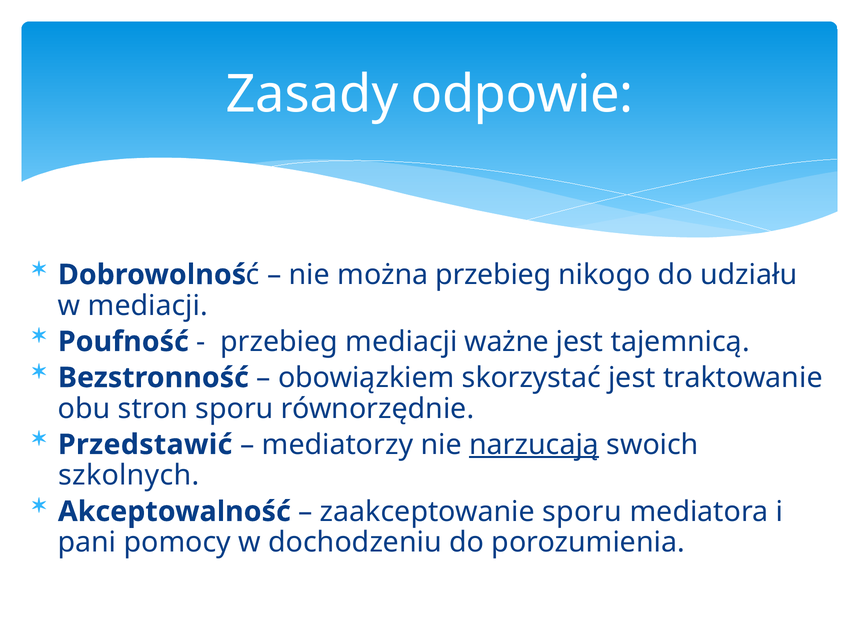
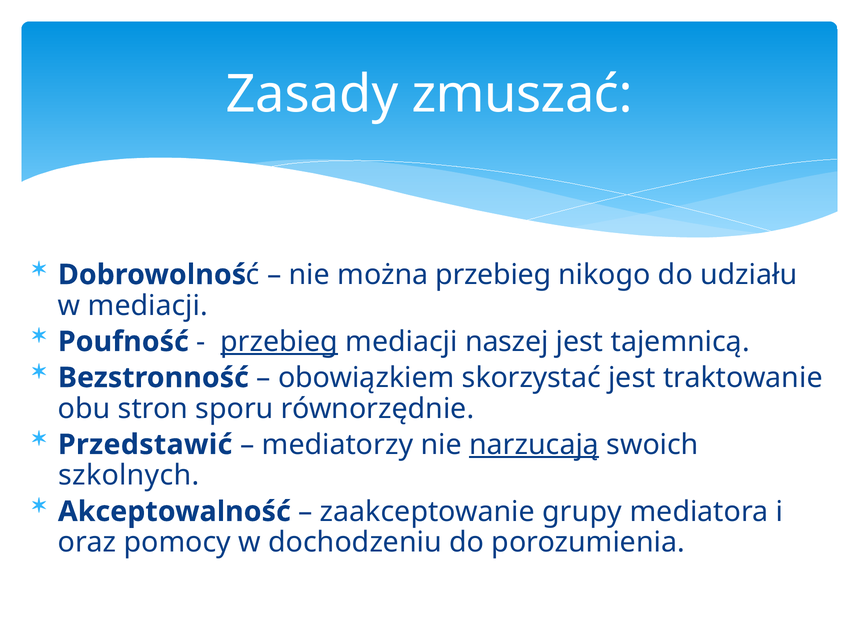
odpowie: odpowie -> zmuszać (522, 94)
przebieg underline: none -> present (279, 341)
ważne: ważne -> naszej (507, 341)
zaakceptowanie sporu: sporu -> grupy (582, 511)
pani: pani -> oraz (87, 542)
